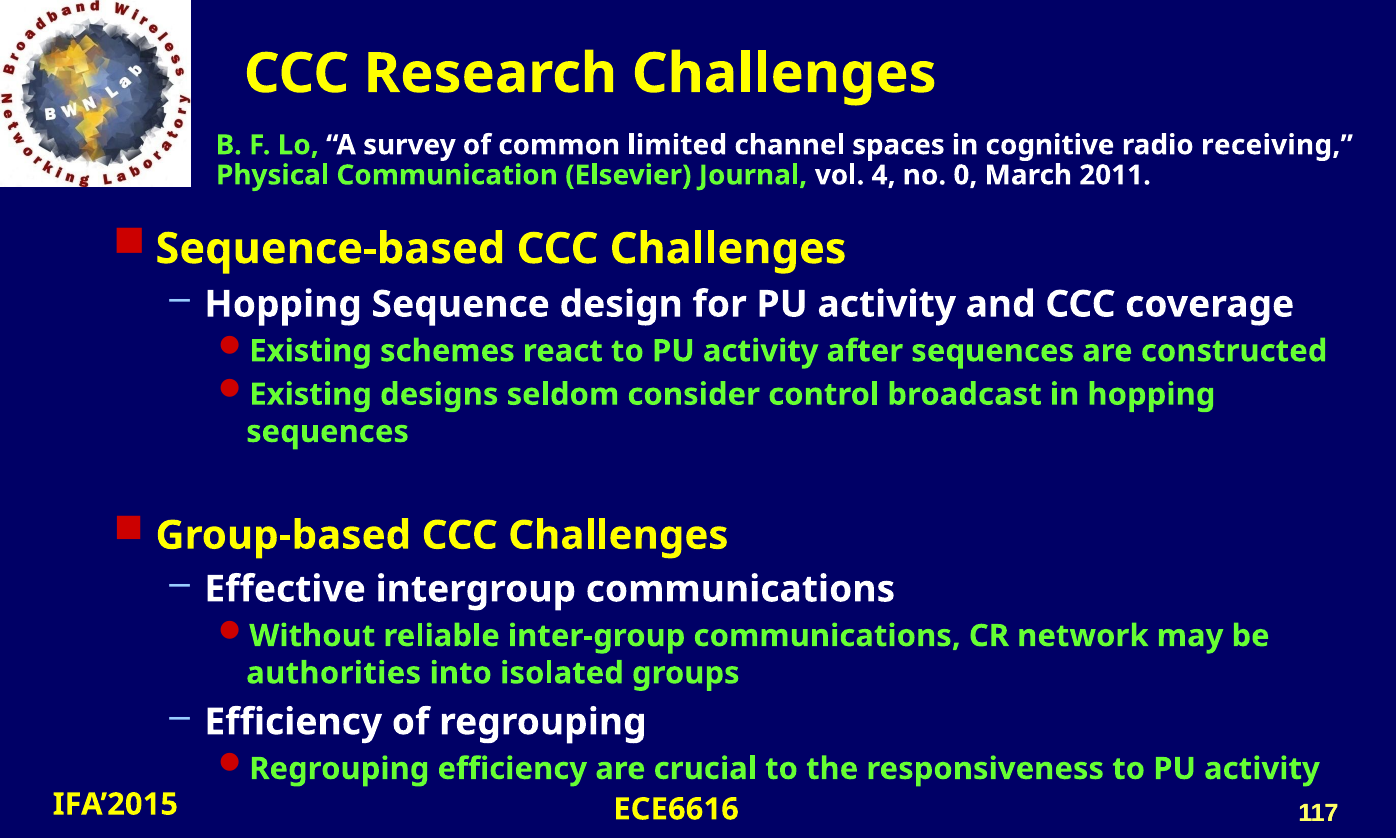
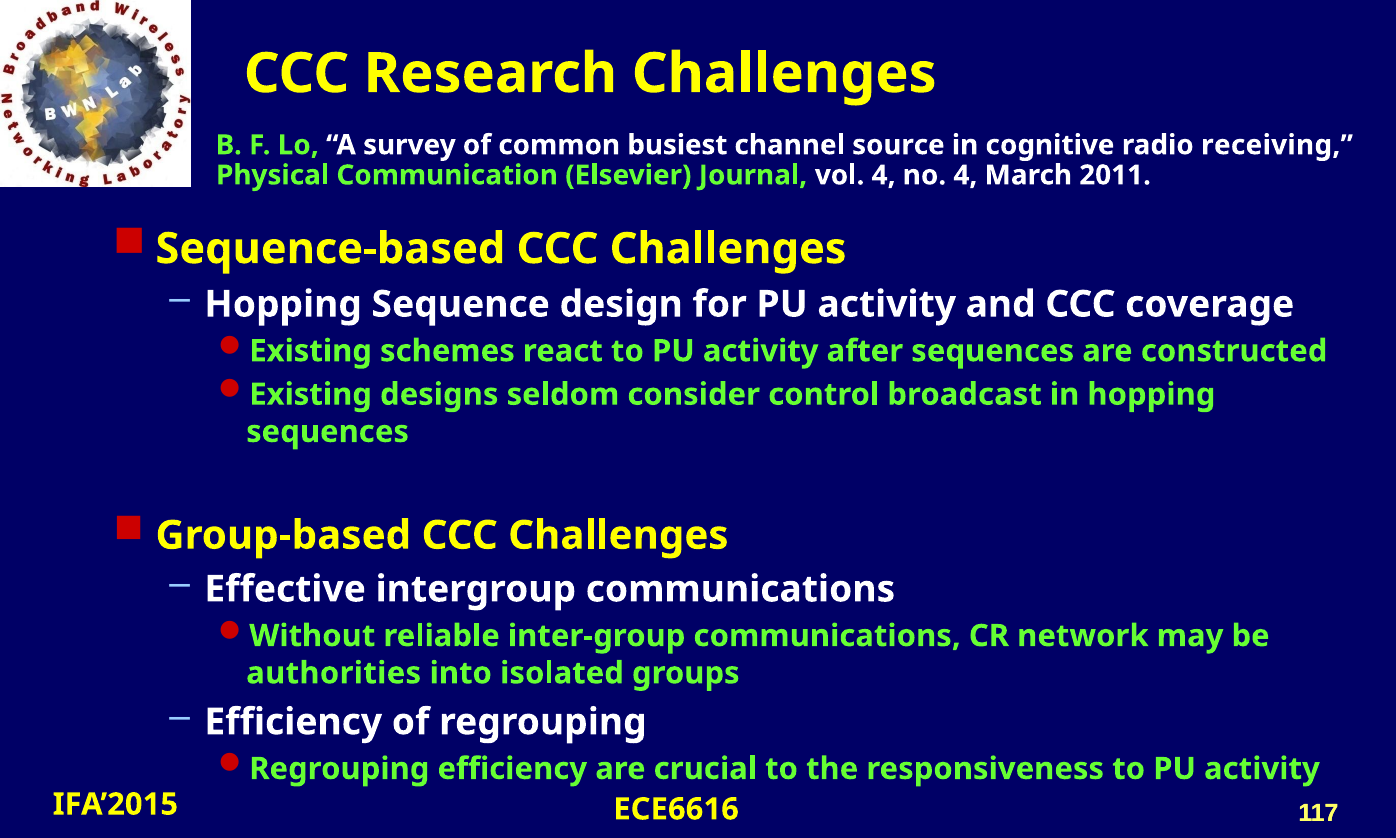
limited: limited -> busiest (677, 145)
spaces: spaces -> source (898, 145)
no 0: 0 -> 4 (965, 175)
